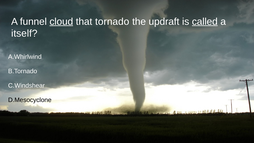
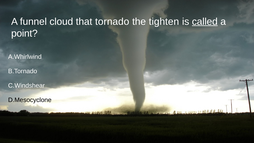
cloud underline: present -> none (61, 22)
updraft: updraft -> tighten (164, 22)
itself: itself -> point (24, 33)
